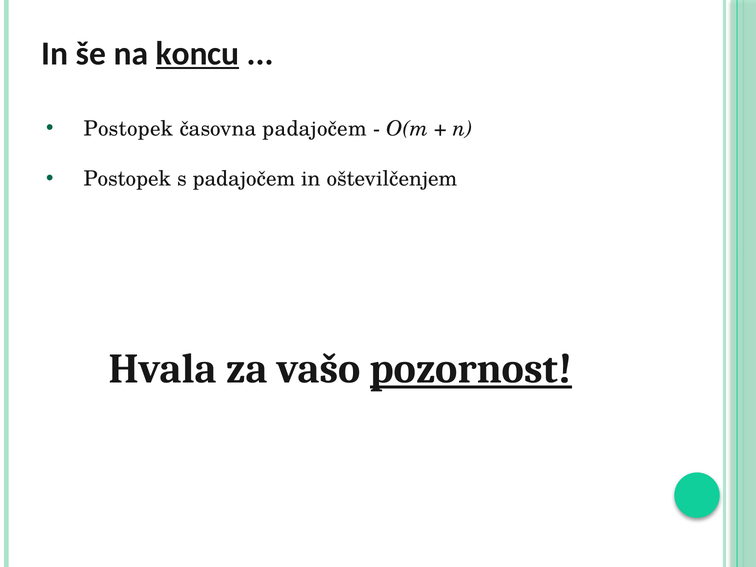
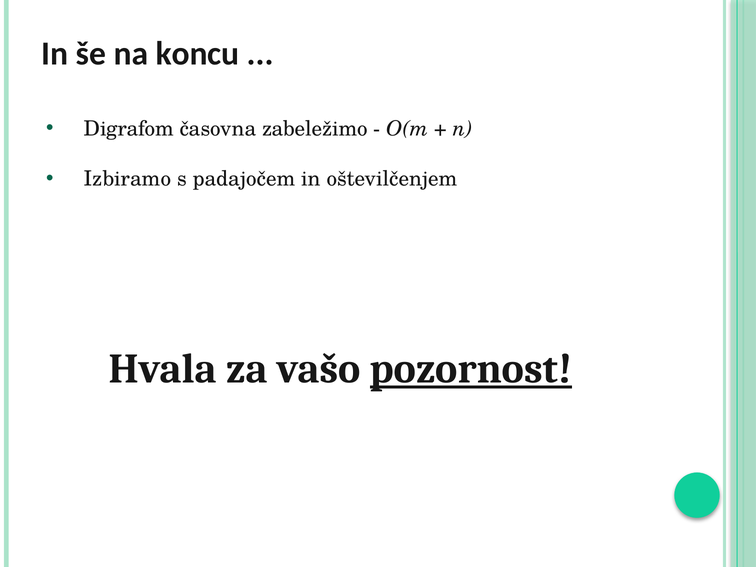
koncu underline: present -> none (198, 54)
Postopek: Postopek -> Digrafom (129, 129)
časovna padajočem: padajočem -> zabeležimo (315, 129)
Postopek: Postopek -> Izbiramo (128, 179)
